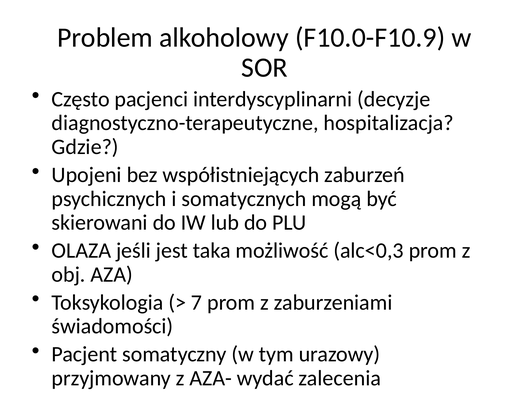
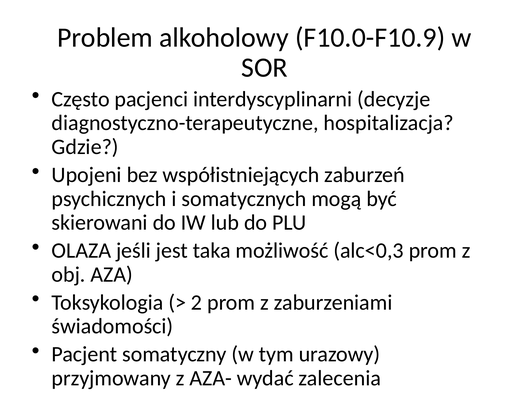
7: 7 -> 2 (197, 302)
